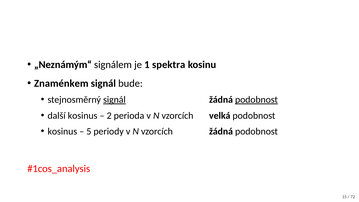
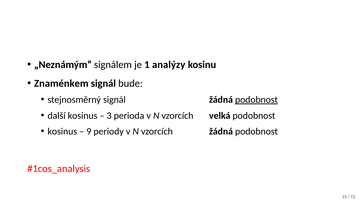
spektra: spektra -> analýzy (169, 65)
signál underline: present -> none (114, 100)
2: 2 -> 3 (109, 116)
5: 5 -> 9 (89, 131)
